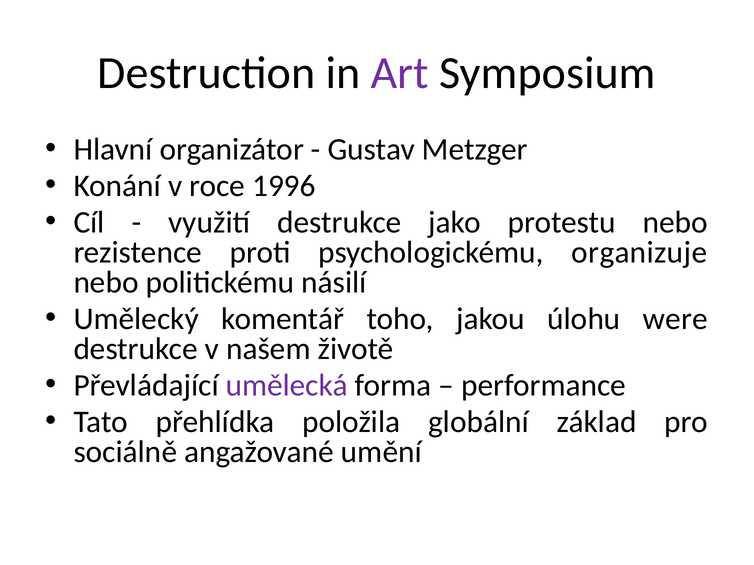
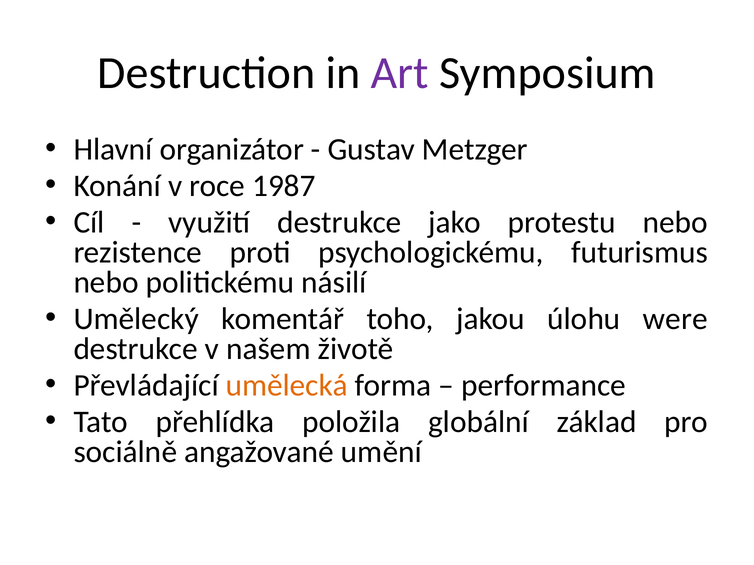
1996: 1996 -> 1987 (284, 186)
organizuje: organizuje -> futurismus (640, 253)
umělecká colour: purple -> orange (287, 386)
